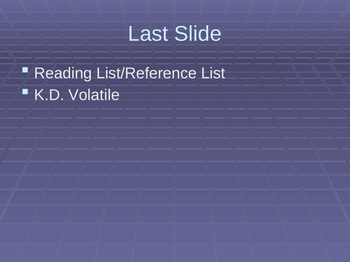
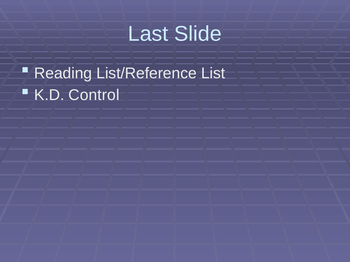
Volatile: Volatile -> Control (94, 95)
